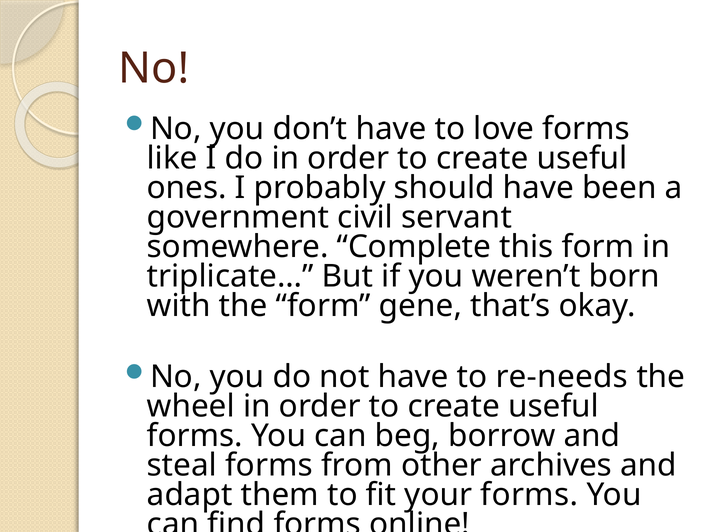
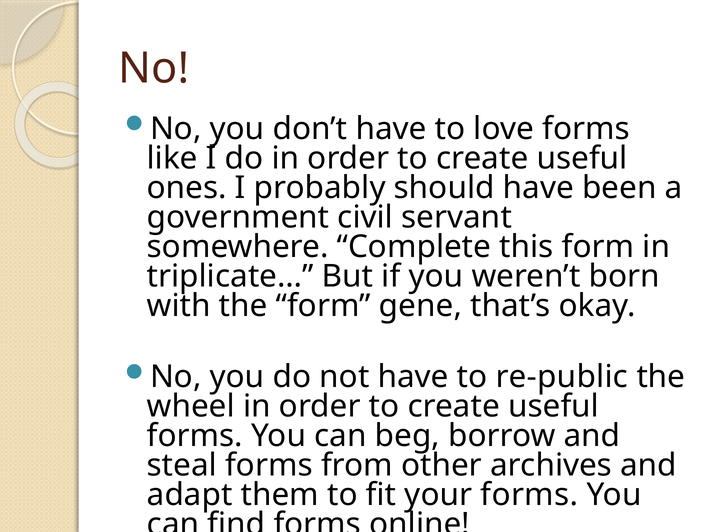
re-needs: re-needs -> re-public (562, 377)
